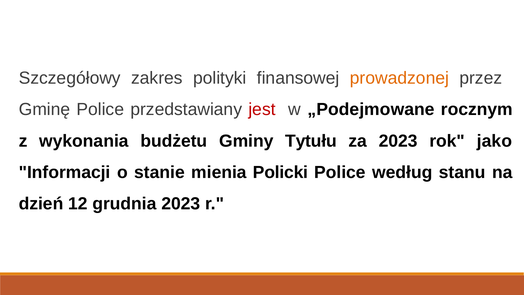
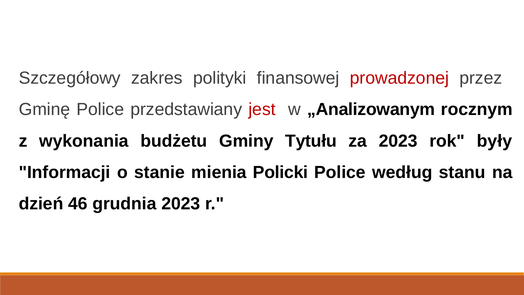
prowadzonej colour: orange -> red (399, 78)
„Podejmowane: „Podejmowane -> „Analizowanym (371, 109)
jako: jako -> były (494, 141)
12: 12 -> 46 (78, 204)
